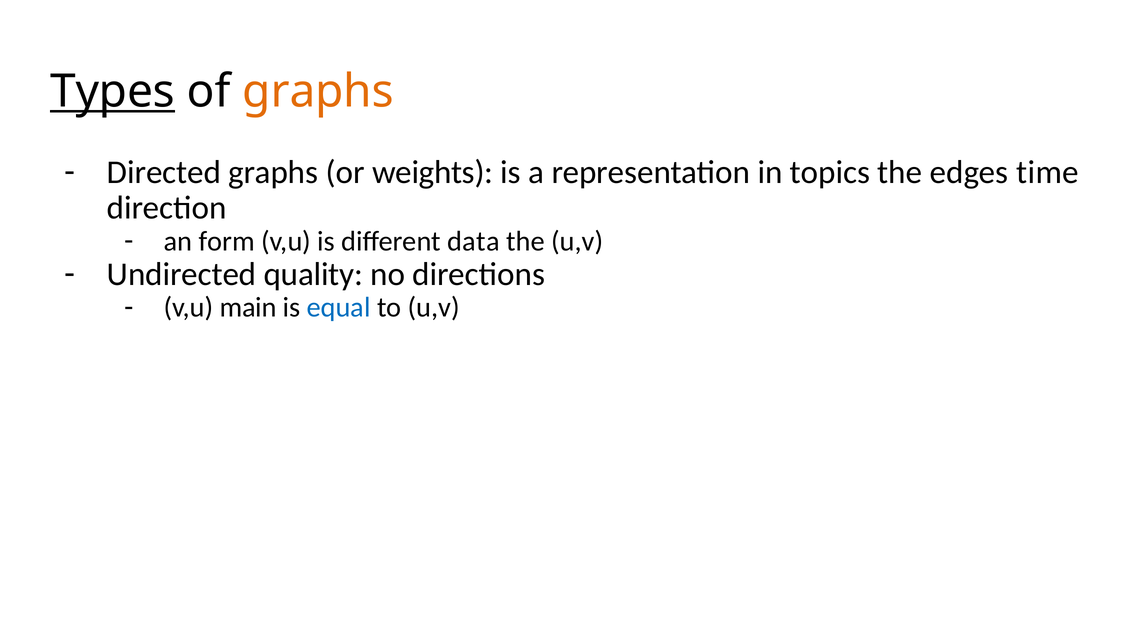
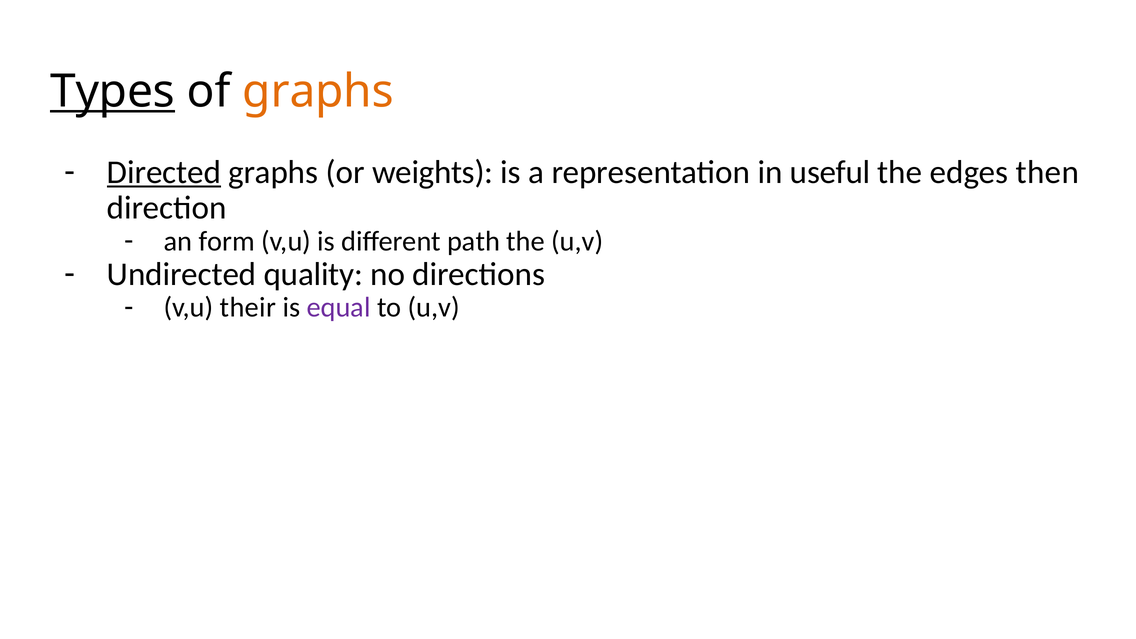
Directed underline: none -> present (164, 172)
topics: topics -> useful (830, 172)
time: time -> then (1047, 172)
data: data -> path (474, 241)
main: main -> their (248, 308)
equal colour: blue -> purple (339, 308)
